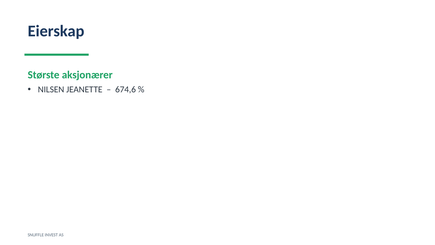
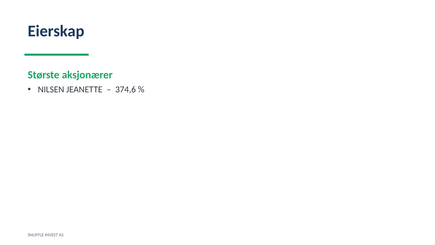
674,6: 674,6 -> 374,6 (126, 89)
